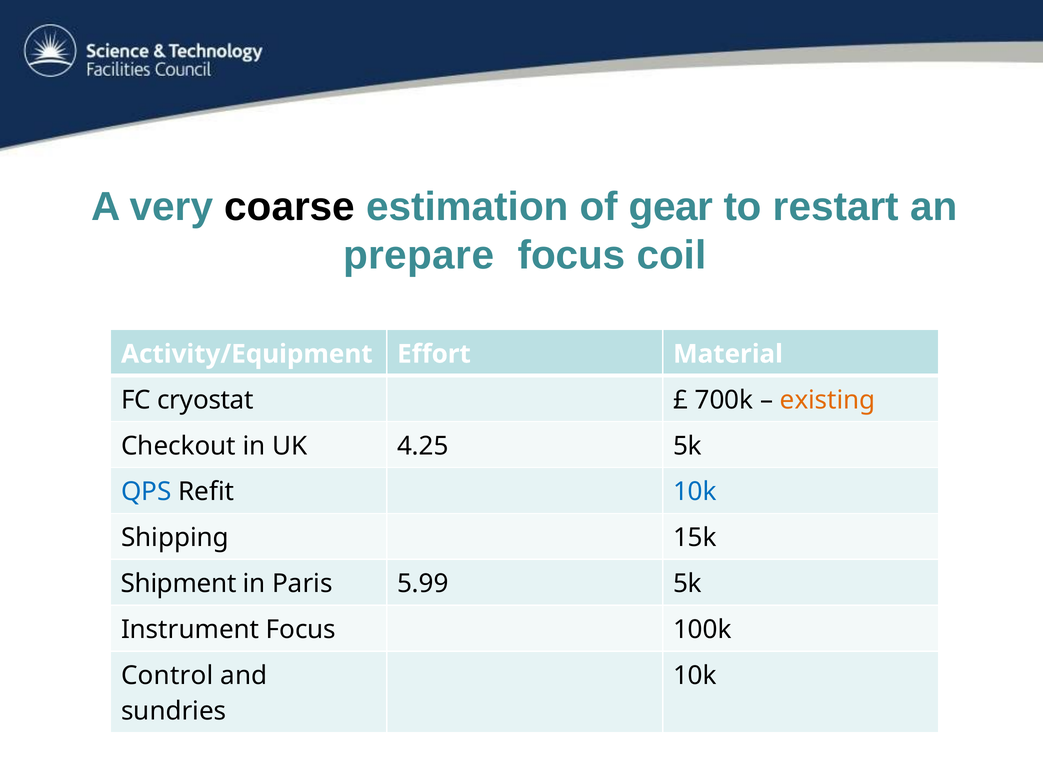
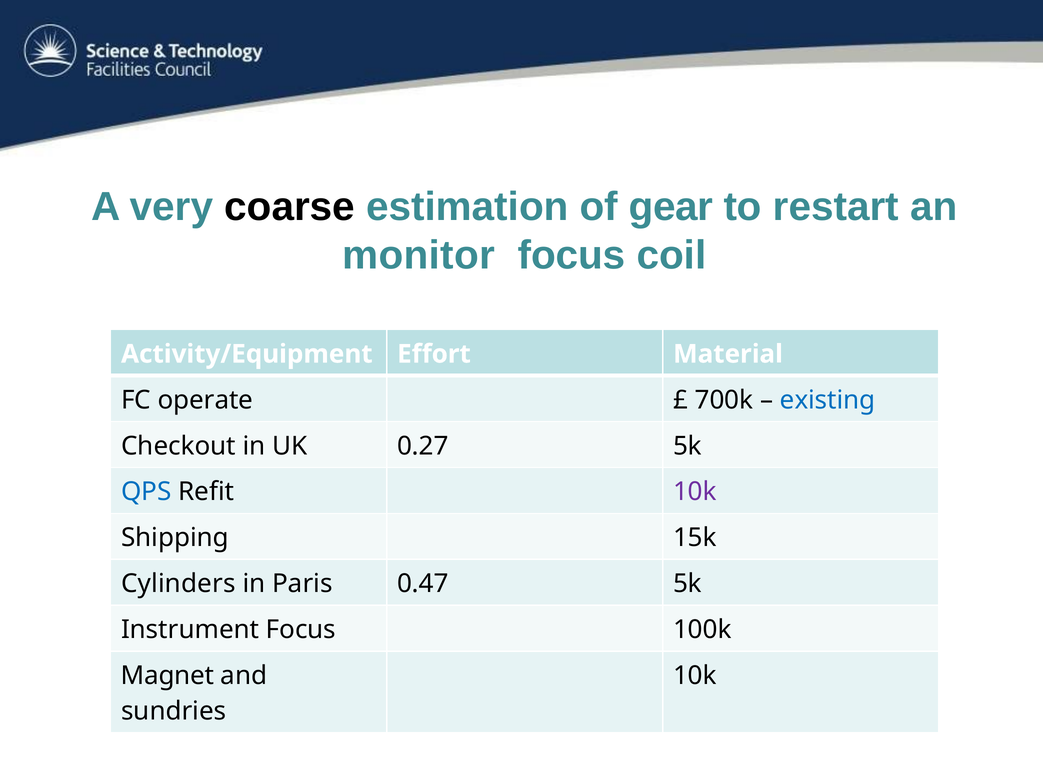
prepare: prepare -> monitor (419, 256)
cryostat: cryostat -> operate (205, 400)
existing colour: orange -> blue (828, 400)
4.25: 4.25 -> 0.27 (423, 446)
10k colour: blue -> purple (695, 492)
Shipment: Shipment -> Cylinders (178, 584)
5.99: 5.99 -> 0.47 (423, 584)
Control: Control -> Magnet (168, 676)
